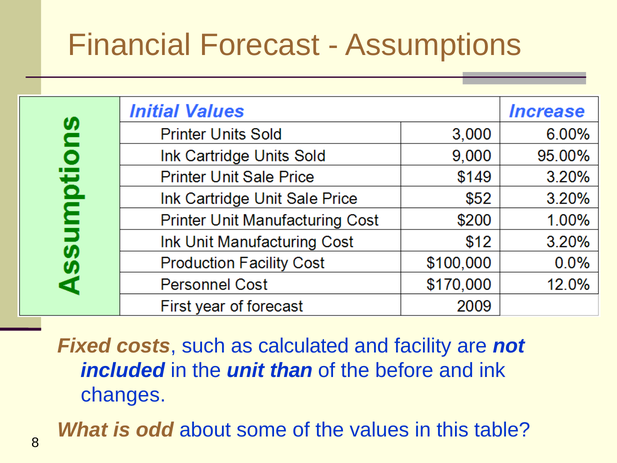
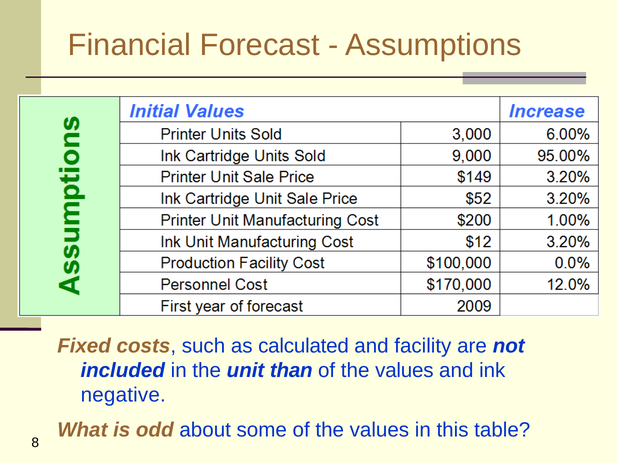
before: before -> values (404, 370)
changes: changes -> negative (123, 395)
